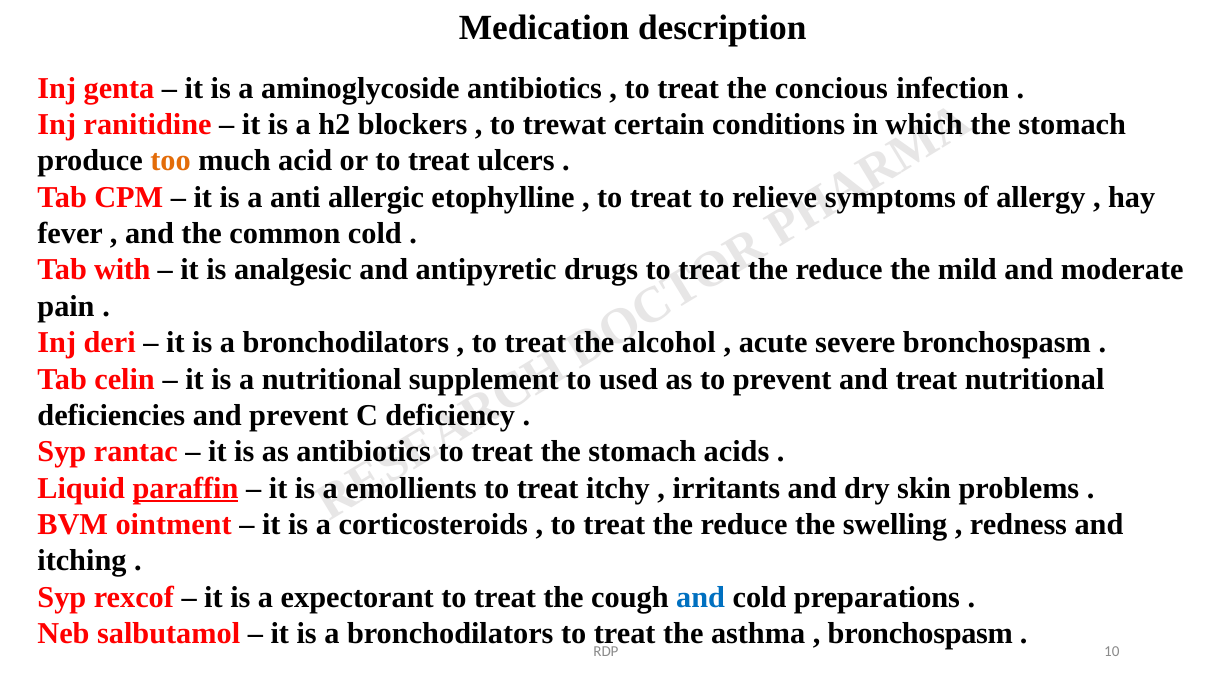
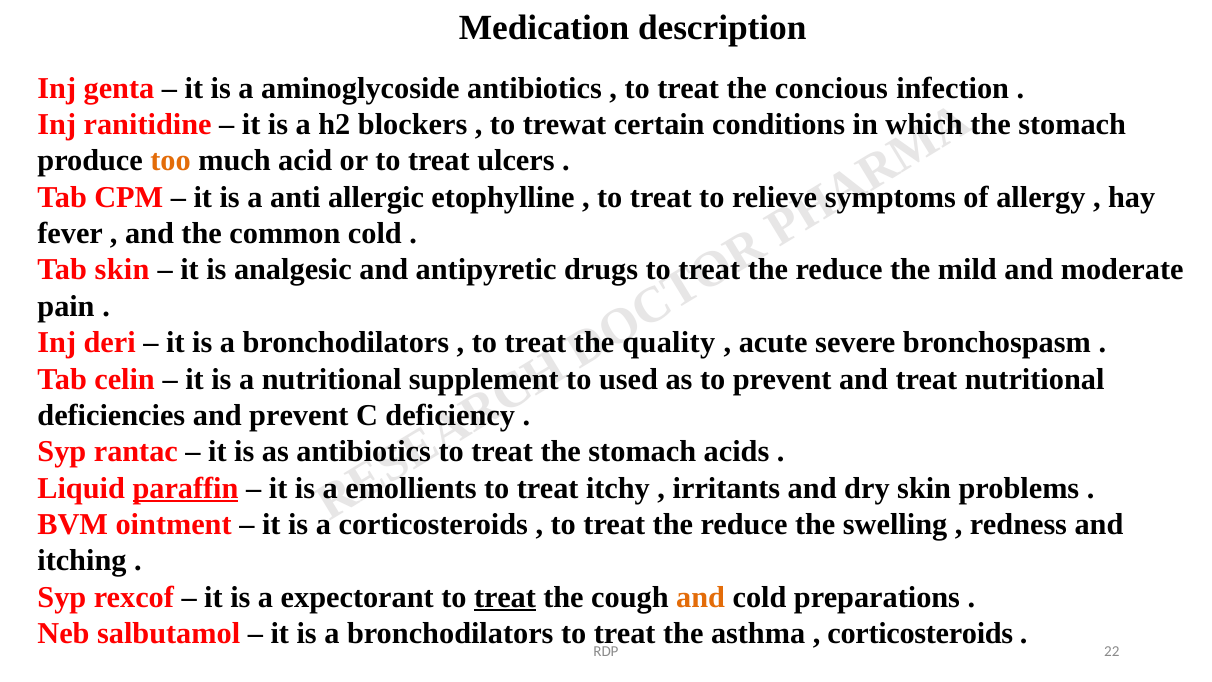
Tab with: with -> skin (122, 270)
alcohol: alcohol -> quality (669, 343)
treat underline: none -> present (505, 597)
and colour: blue -> orange (701, 597)
bronchospasm: bronchospasm -> corticosteroids (920, 633)
10: 10 -> 22 (1112, 651)
